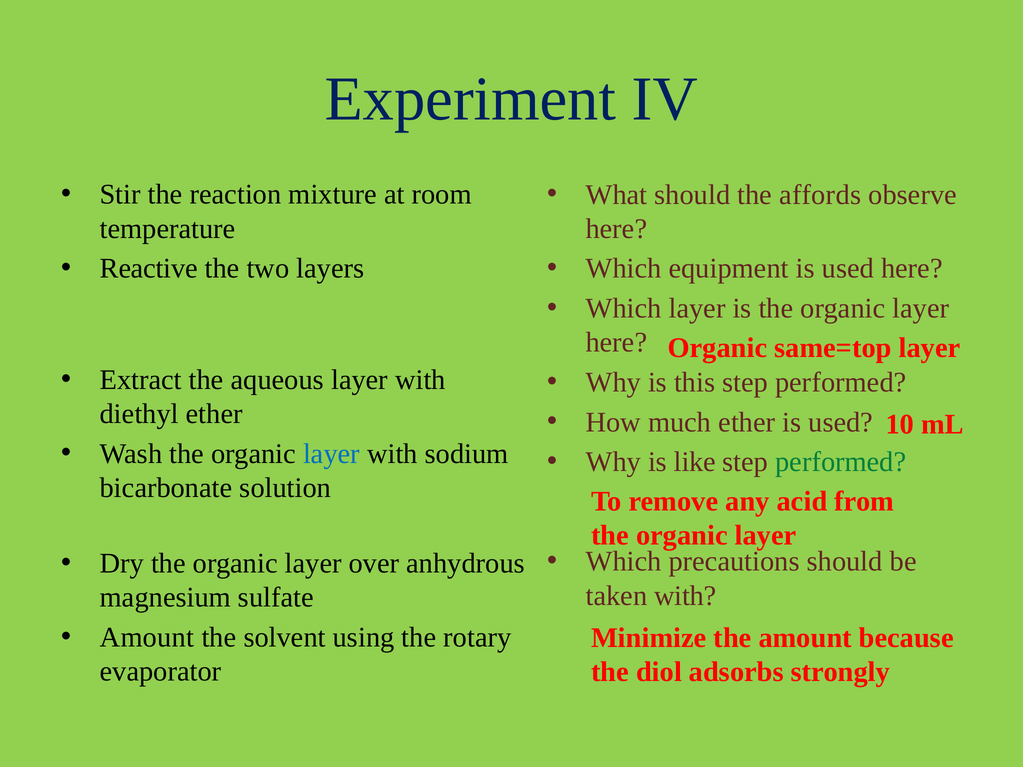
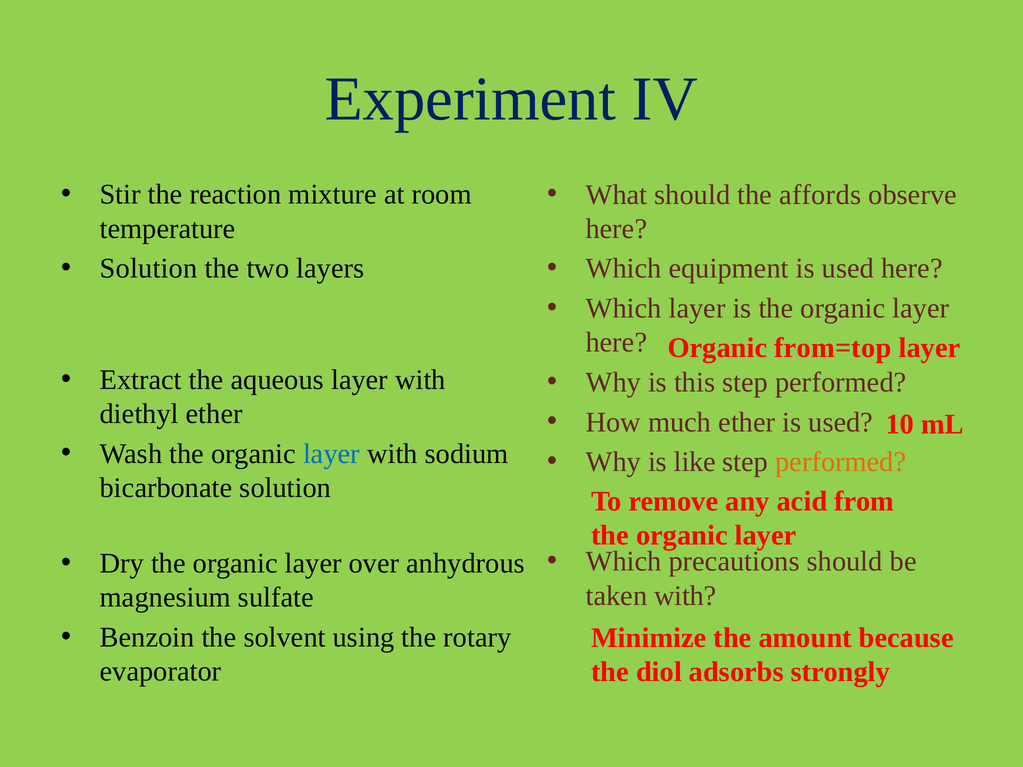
Reactive: Reactive -> Solution (149, 269)
same=top: same=top -> from=top (833, 348)
performed colour: green -> orange (841, 462)
Amount: Amount -> Benzoin (147, 637)
